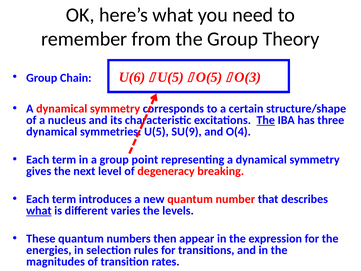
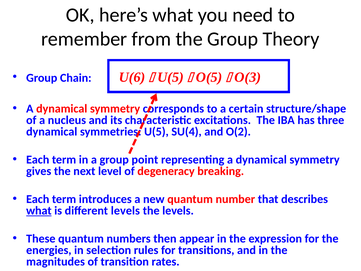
The underline: present -> none (266, 120)
SU(9: SU(9 -> SU(4 (187, 132)
O(4: O(4 -> O(2 (238, 132)
different varies: varies -> levels (125, 210)
